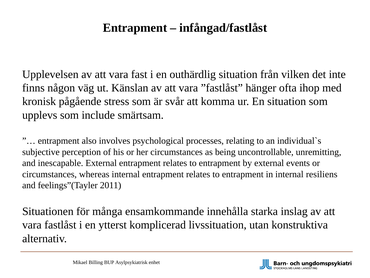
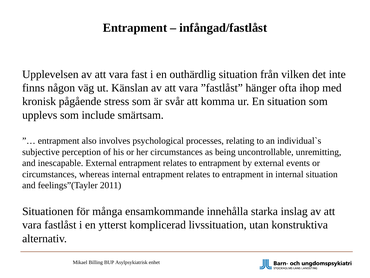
internal resiliens: resiliens -> situation (322, 174)
